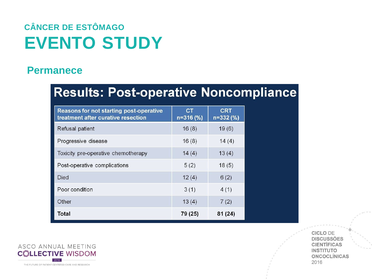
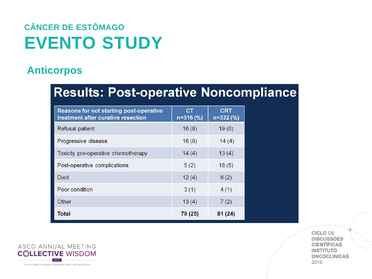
Permanece: Permanece -> Anticorpos (55, 70)
